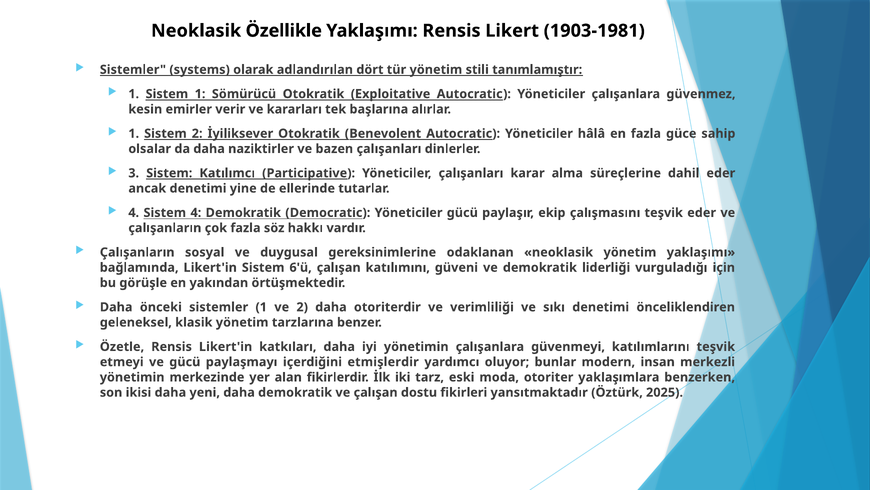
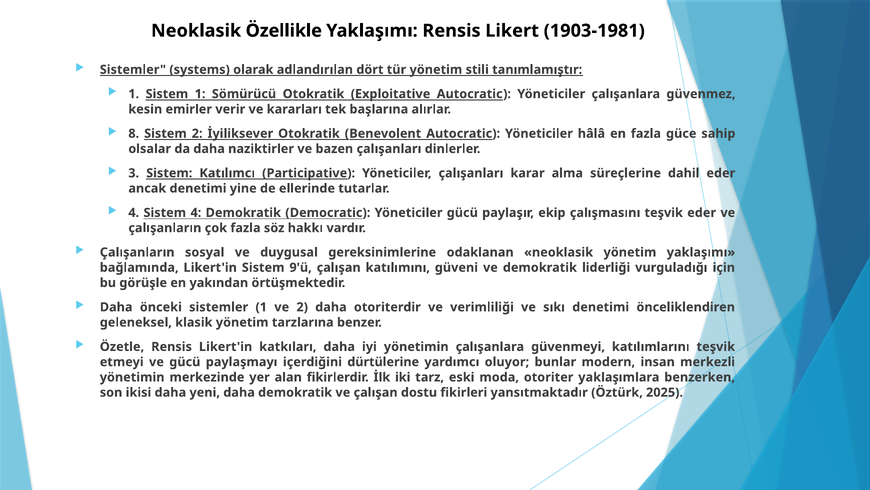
1: 1 -> 8 (134, 133)
6'ü: 6'ü -> 9'ü (301, 267)
etmişlerdir: etmişlerdir -> dürtülerine (383, 362)
